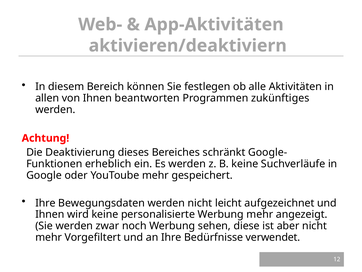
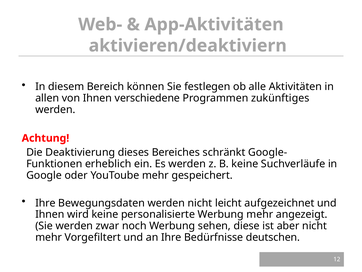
beantworten: beantworten -> verschiedene (147, 98)
verwendet: verwendet -> deutschen (273, 237)
